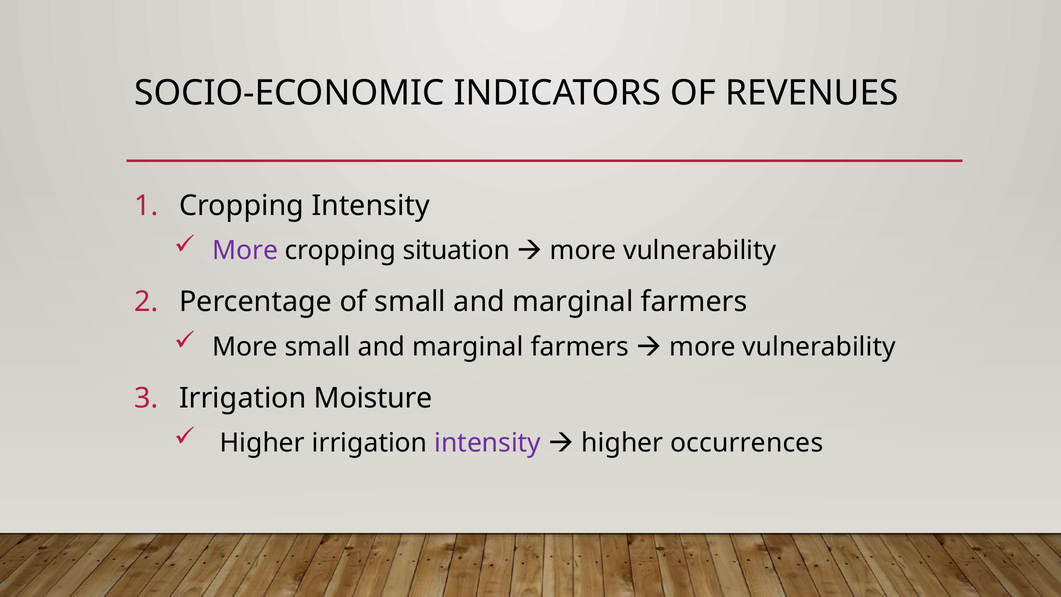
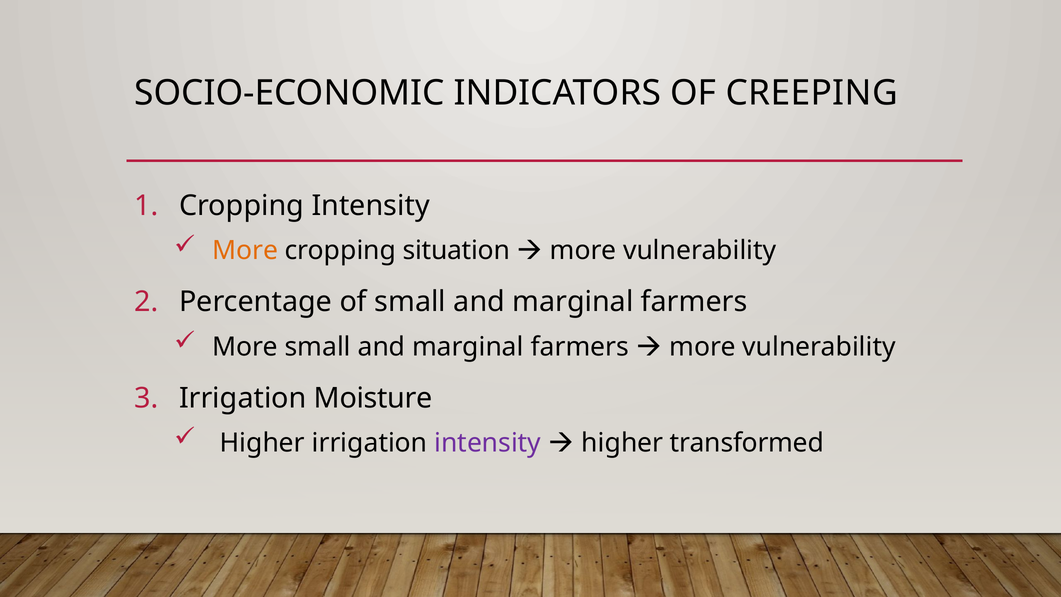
REVENUES: REVENUES -> CREEPING (812, 93)
More colour: purple -> orange (245, 250)
occurrences: occurrences -> transformed (747, 443)
